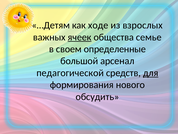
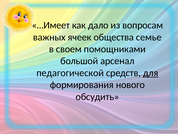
…Детям: …Детям -> …Имеет (51, 25)
ходе: ходе -> дало (98, 25)
взрослых: взрослых -> вопросам (143, 25)
ячеек underline: present -> none (80, 37)
определенные: определенные -> помощниками (115, 49)
